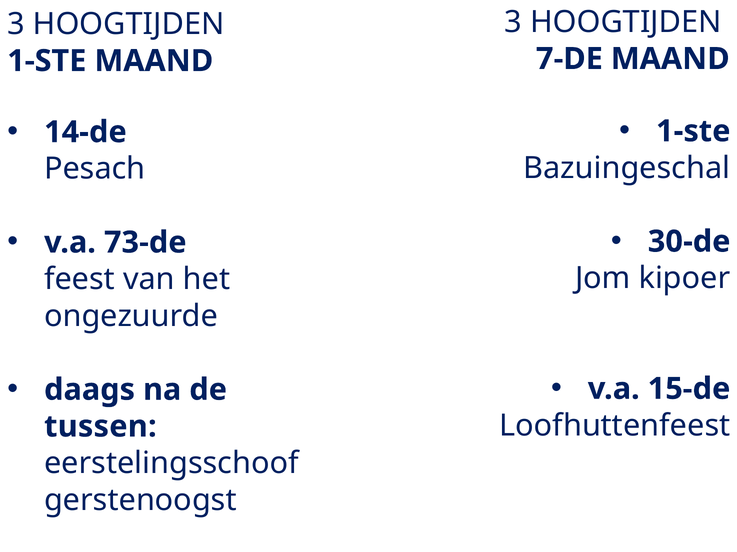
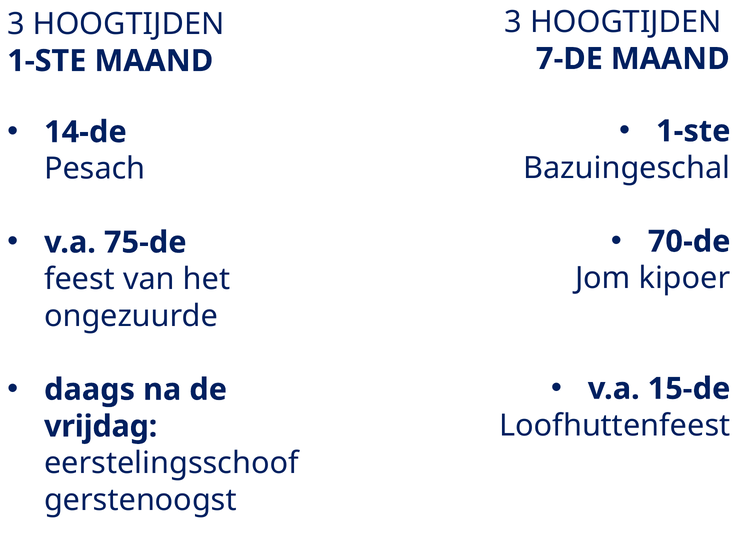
30-de: 30-de -> 70-de (689, 242)
73-de: 73-de -> 75-de (145, 243)
tussen: tussen -> vrijdag (101, 427)
